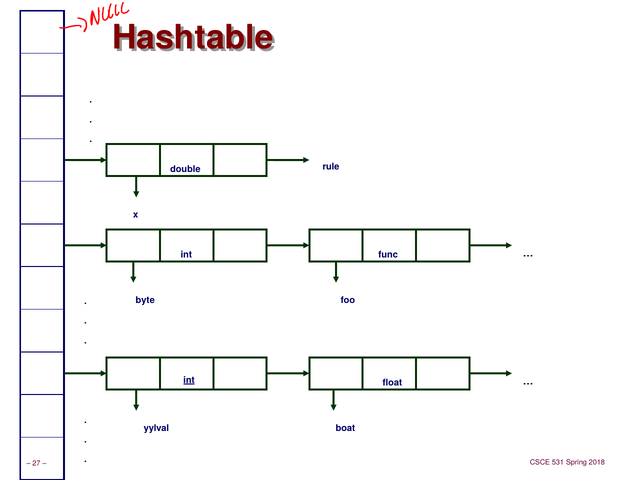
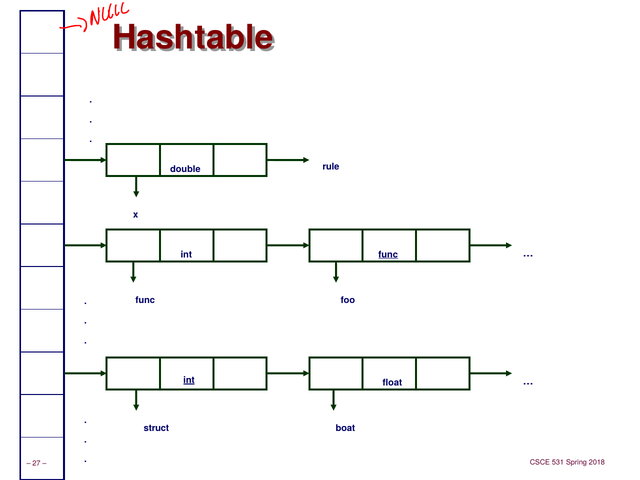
func underline: none -> present (388, 254)
byte: byte -> func (145, 300)
yylval: yylval -> struct (156, 428)
